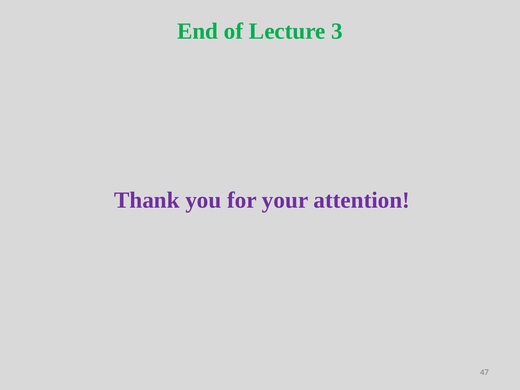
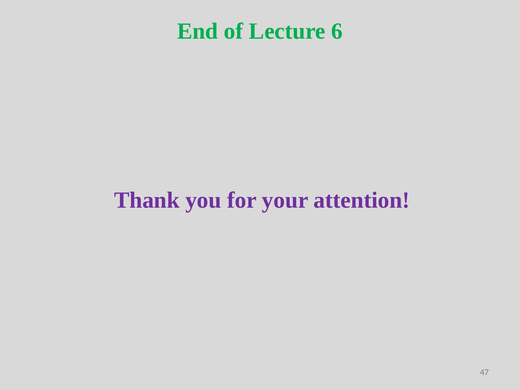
3: 3 -> 6 (337, 31)
